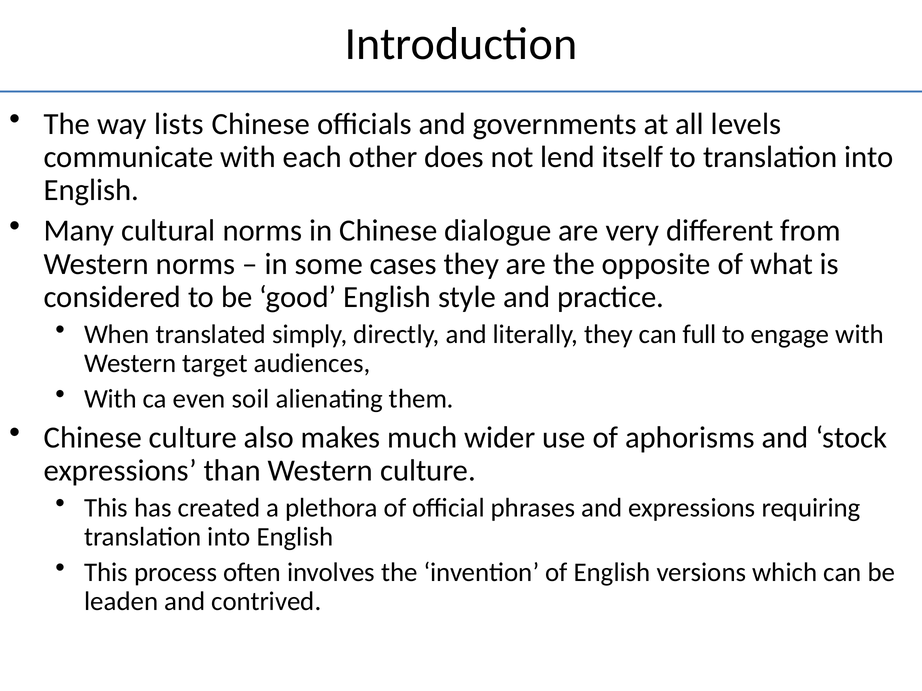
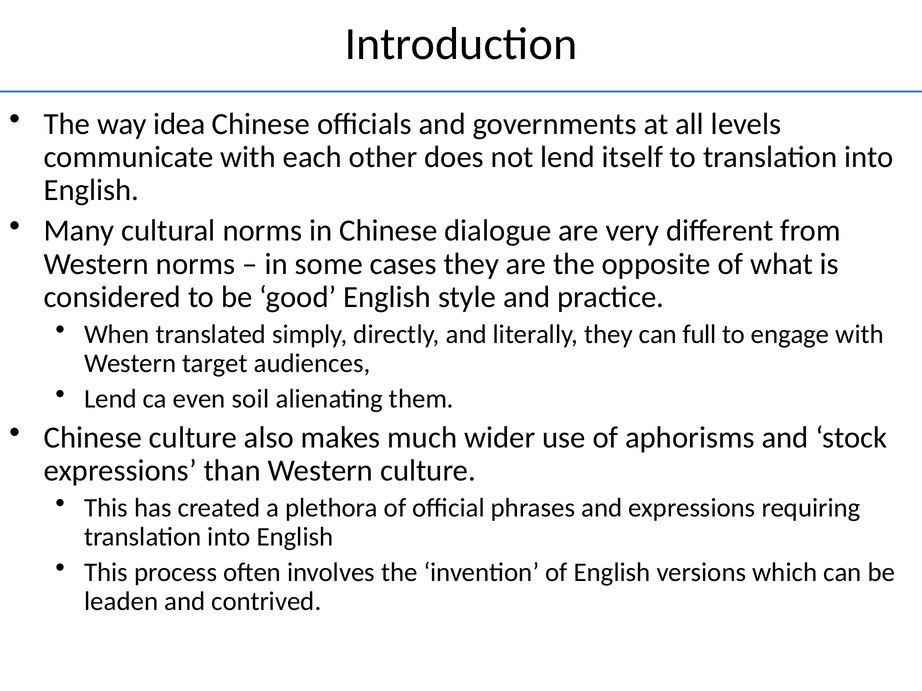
lists: lists -> idea (179, 124)
With: With -> Lend (110, 399)
